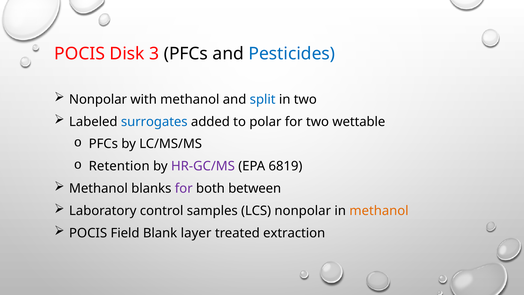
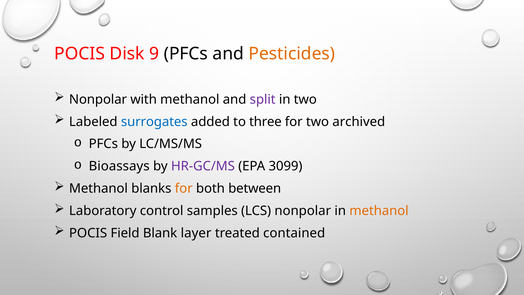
3: 3 -> 9 (154, 54)
Pesticides colour: blue -> orange (292, 54)
split colour: blue -> purple (263, 99)
polar: polar -> three (265, 122)
wettable: wettable -> archived (359, 122)
Retention: Retention -> Bioassays (119, 166)
6819: 6819 -> 3099 (285, 166)
for colour: purple -> orange (184, 188)
extraction: extraction -> contained (294, 233)
